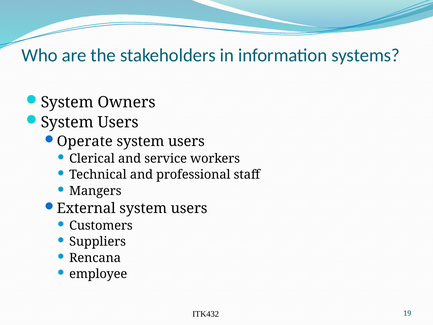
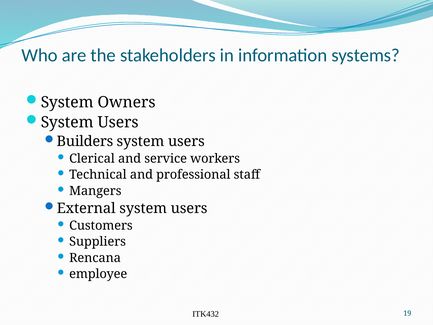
Operate: Operate -> Builders (85, 141)
